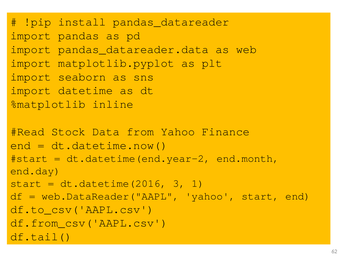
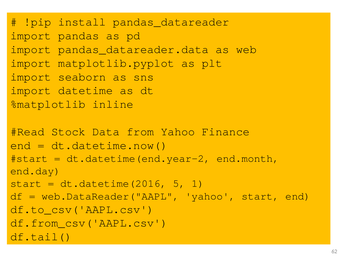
3: 3 -> 5 (179, 183)
